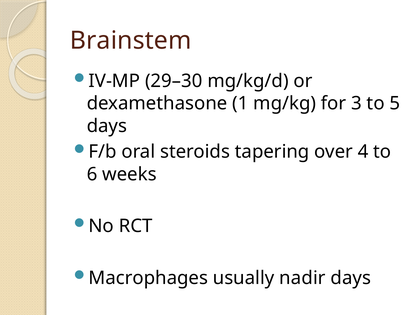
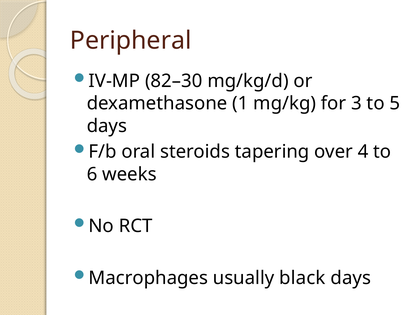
Brainstem: Brainstem -> Peripheral (131, 41)
29–30: 29–30 -> 82–30 (174, 81)
nadir: nadir -> black (302, 277)
